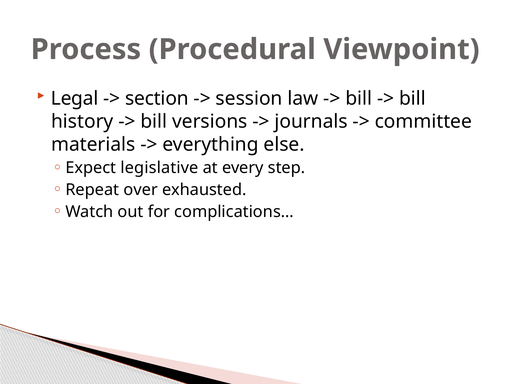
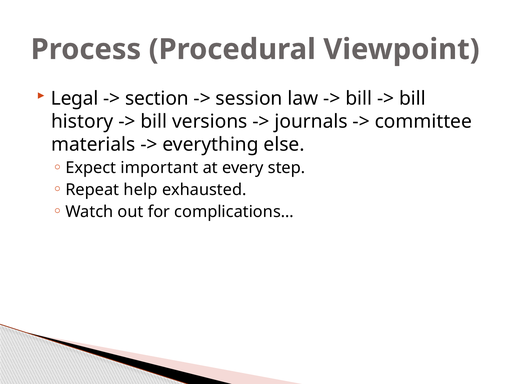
legislative: legislative -> important (159, 168)
over: over -> help (141, 190)
